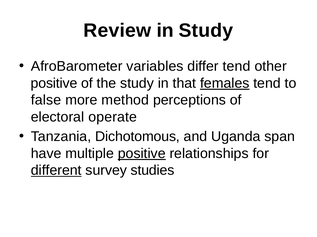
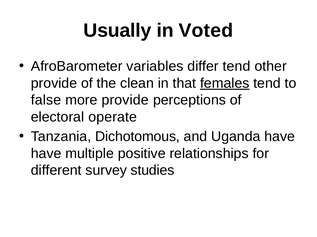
Review: Review -> Usually (117, 31)
in Study: Study -> Voted (206, 31)
positive: positive -> provide (54, 83)
the study: study -> clean (137, 83)
more method: method -> provide (125, 100)
Uganda span: span -> have (280, 137)
positive underline: present -> none (142, 154)
different underline: present -> none (56, 171)
